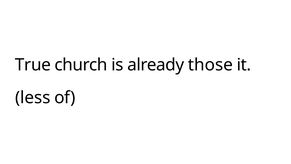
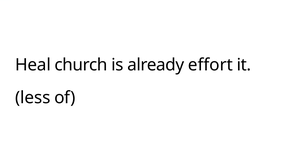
True: True -> Heal (33, 65)
those: those -> effort (210, 65)
